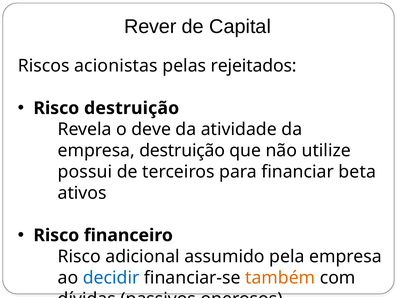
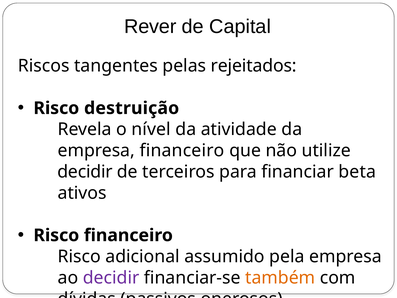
acionistas: acionistas -> tangentes (116, 66)
deve: deve -> nível (151, 129)
empresa destruição: destruição -> financeiro (182, 150)
possui: possui -> decidir (85, 172)
decidir colour: blue -> purple (111, 278)
